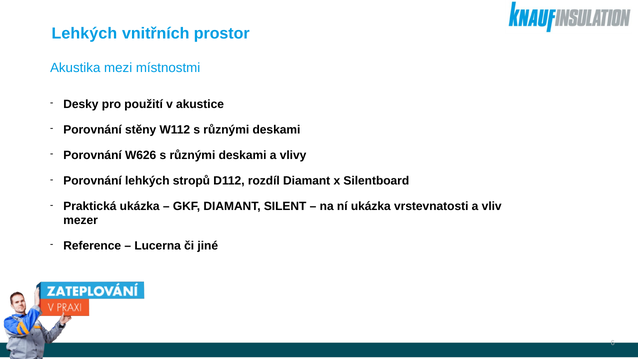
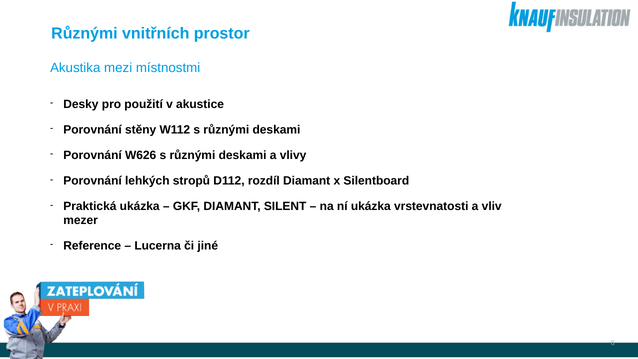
Lehkých: Lehkých -> Různými (84, 34)
